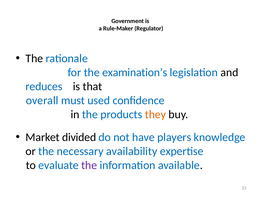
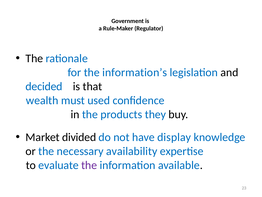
examination’s: examination’s -> information’s (135, 72)
reduces: reduces -> decided (44, 86)
overall: overall -> wealth (42, 100)
they colour: orange -> blue (155, 114)
players: players -> display (174, 137)
